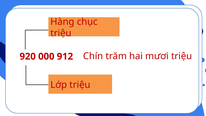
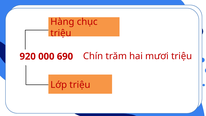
912: 912 -> 690 (65, 56)
